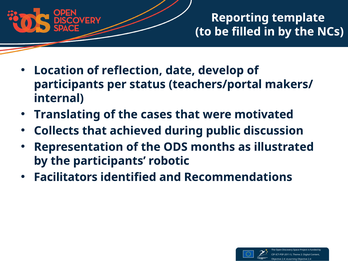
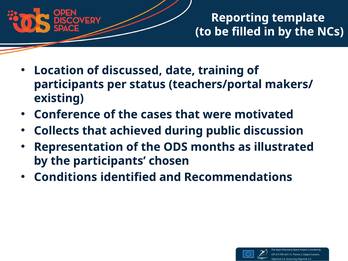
reflection: reflection -> discussed (132, 70)
develop: develop -> training (221, 70)
internal: internal -> existing (59, 98)
Translating: Translating -> Conference (67, 114)
robotic: robotic -> chosen (169, 161)
Facilitators: Facilitators -> Conditions (66, 177)
